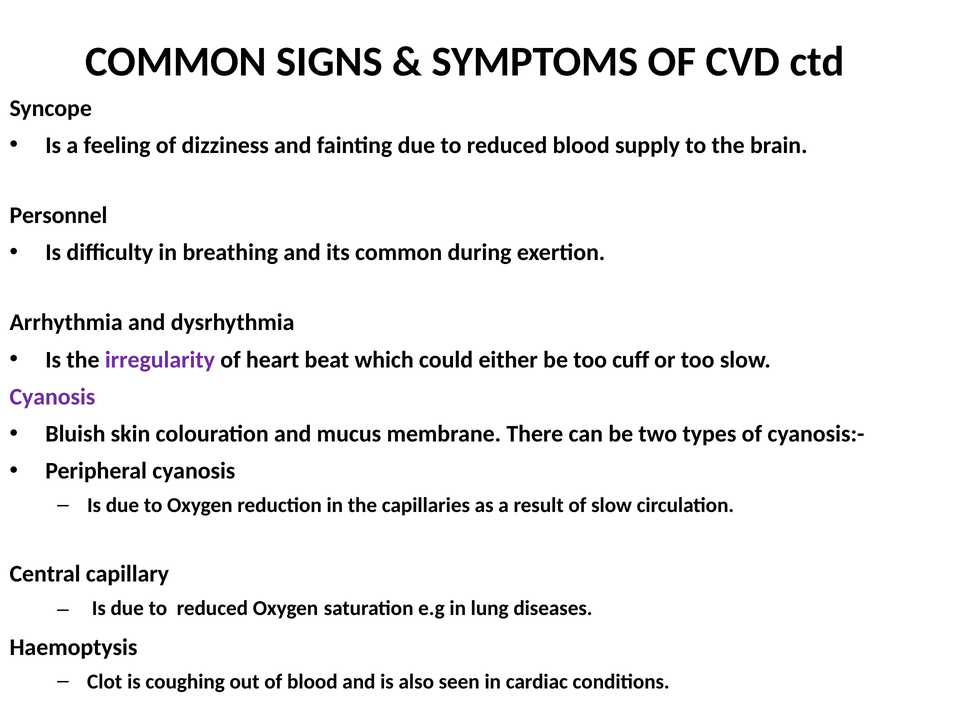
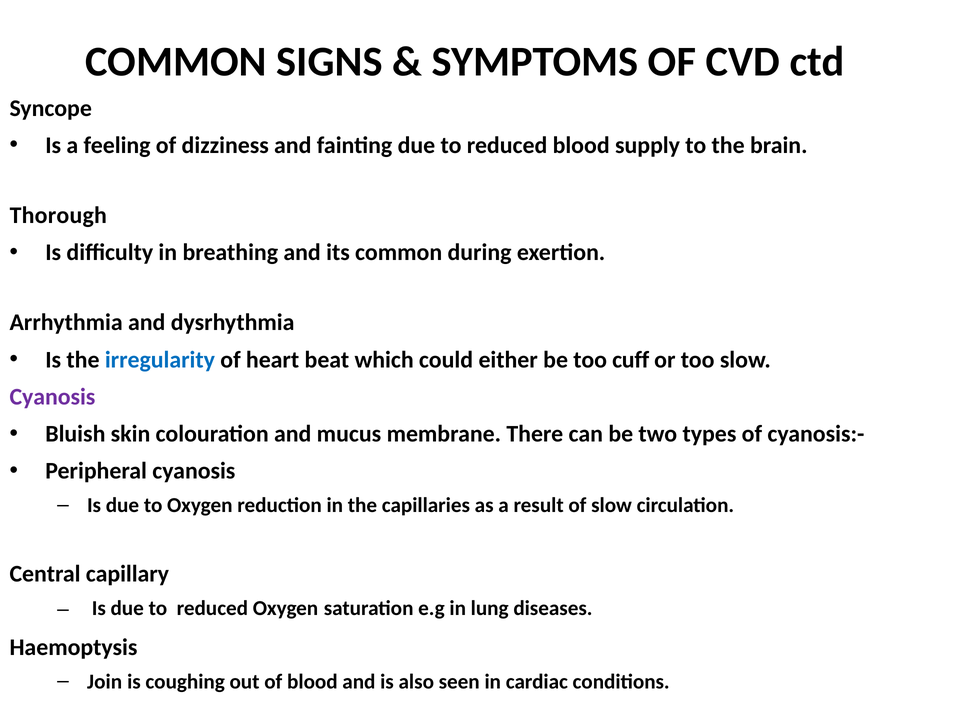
Personnel: Personnel -> Thorough (58, 215)
irregularity colour: purple -> blue (160, 359)
Clot: Clot -> Join (105, 681)
